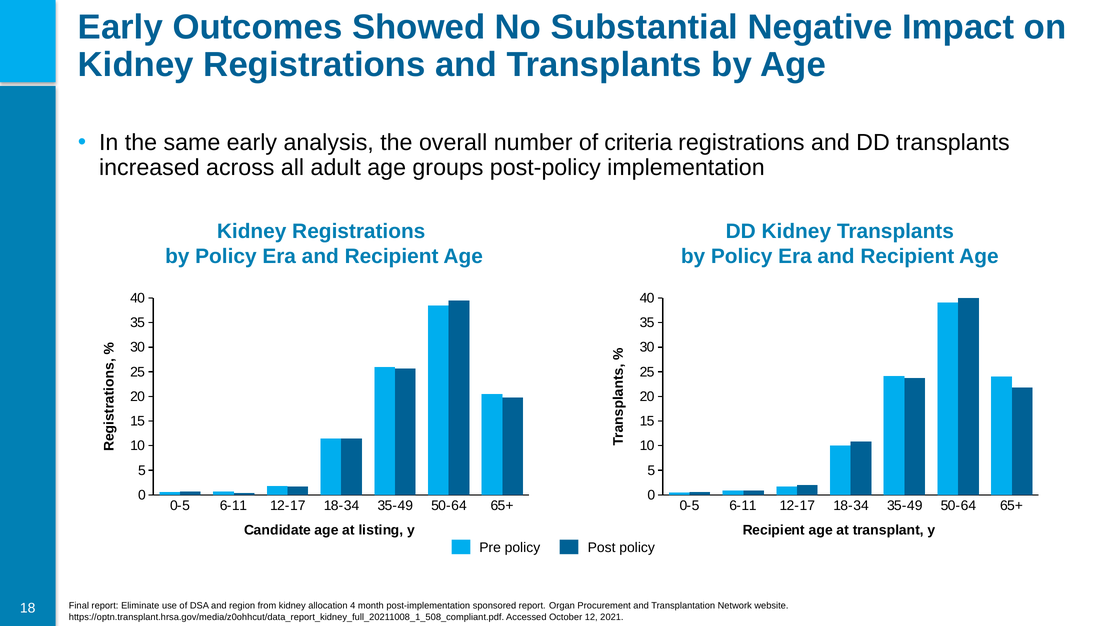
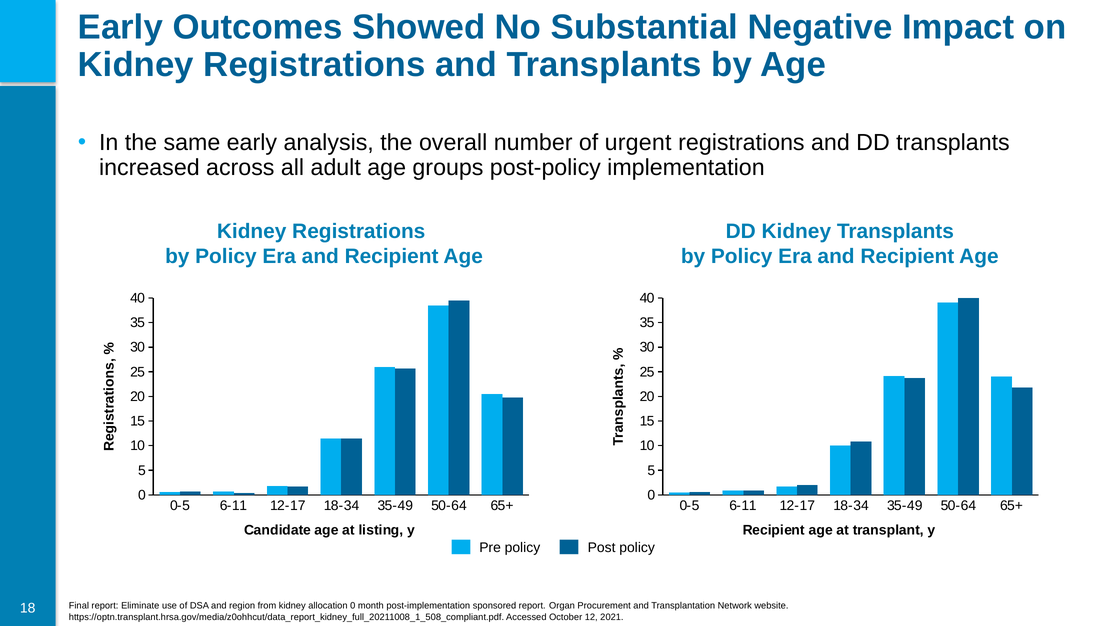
criteria: criteria -> urgent (638, 142)
allocation 4: 4 -> 0 (353, 606)
